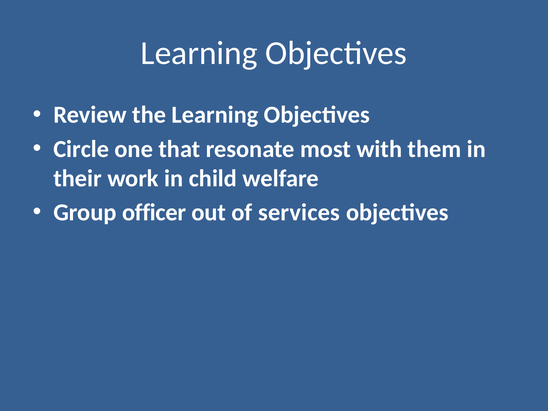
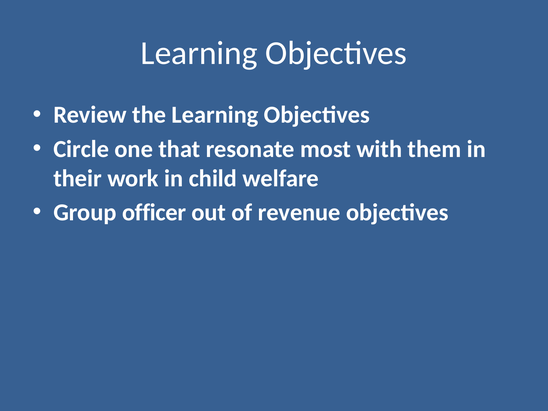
services: services -> revenue (299, 212)
